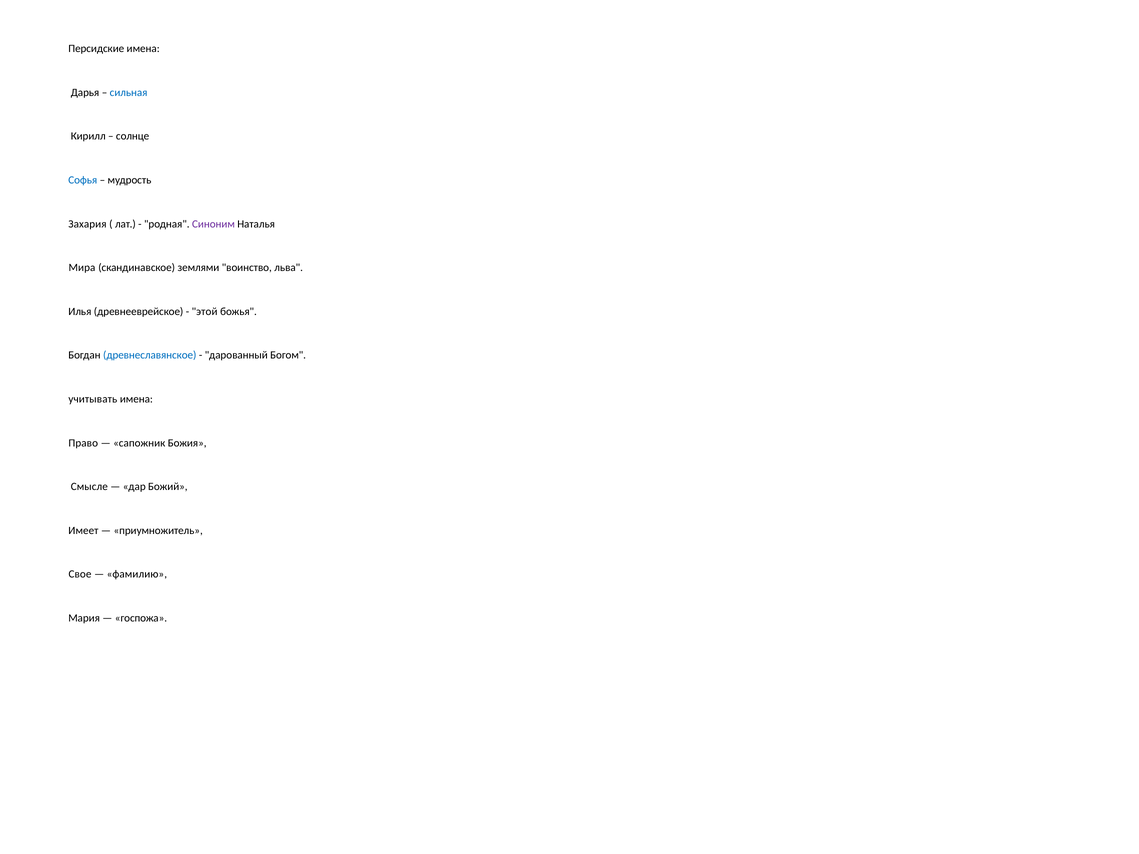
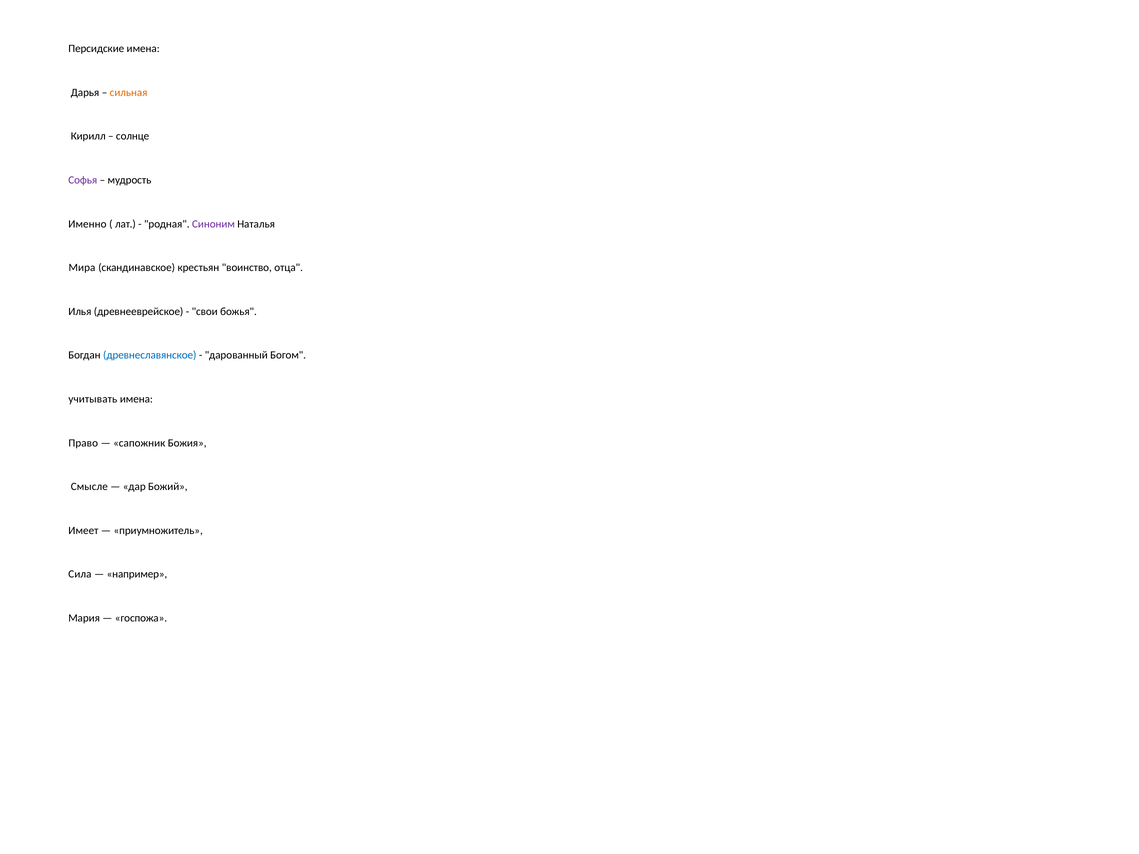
сильная colour: blue -> orange (129, 93)
Софья colour: blue -> purple (83, 180)
Захария: Захария -> Именно (87, 224)
землями: землями -> крестьян (198, 268)
льва: льва -> отца (289, 268)
этой: этой -> свои (205, 312)
Свое: Свое -> Сила (80, 574)
фамилию: фамилию -> например (137, 574)
